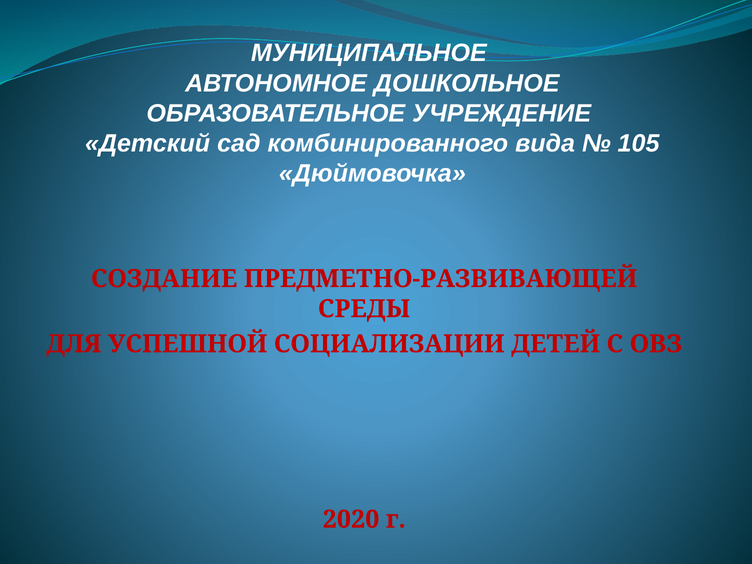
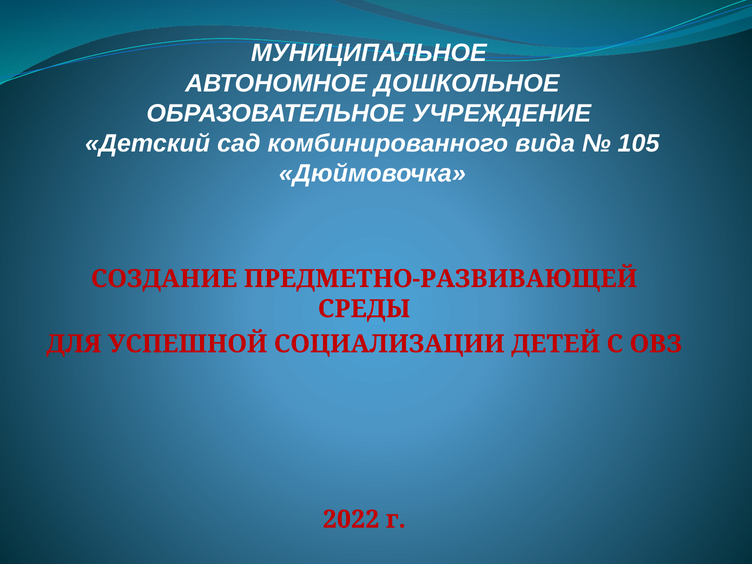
2020: 2020 -> 2022 (351, 519)
